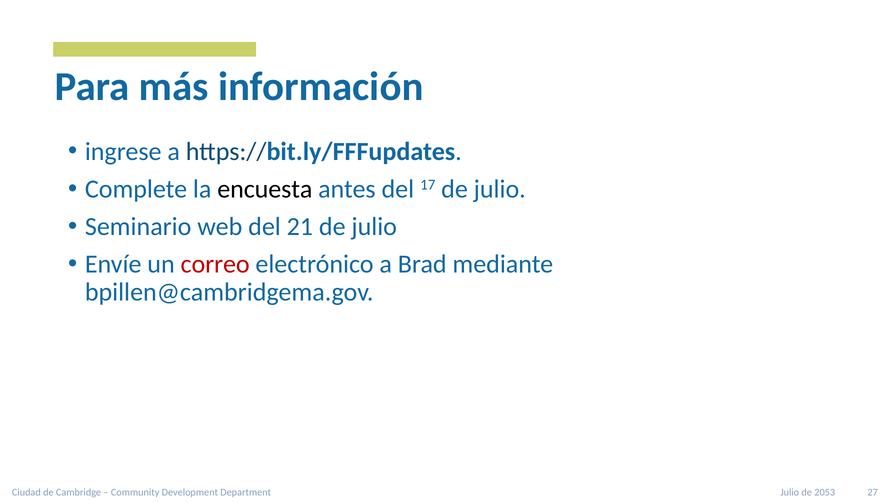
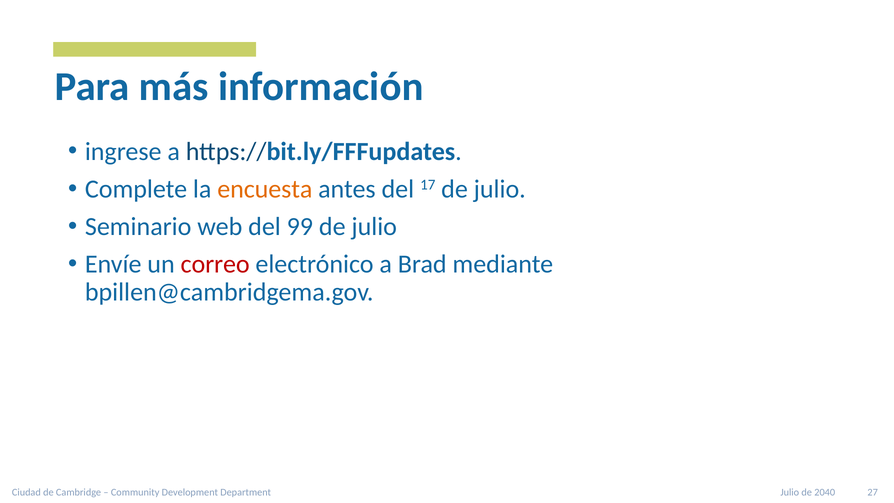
encuesta colour: black -> orange (265, 189)
21: 21 -> 99 (300, 227)
2053: 2053 -> 2040 (825, 492)
